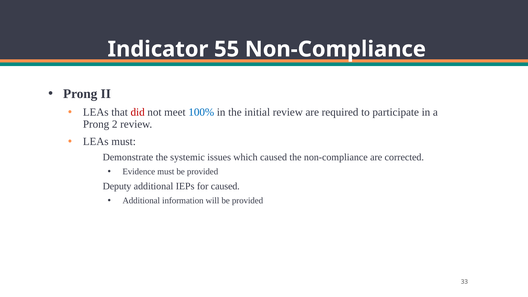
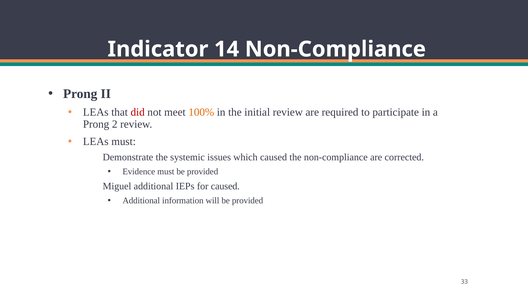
55: 55 -> 14 (227, 49)
100% colour: blue -> orange (201, 112)
Deputy: Deputy -> Miguel (117, 186)
